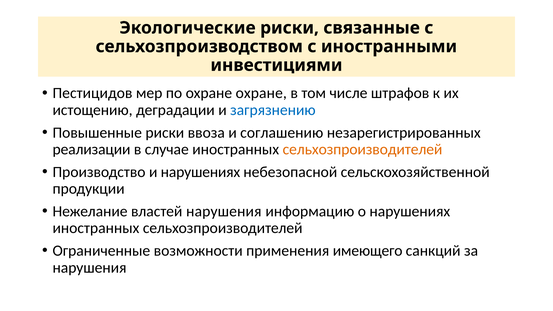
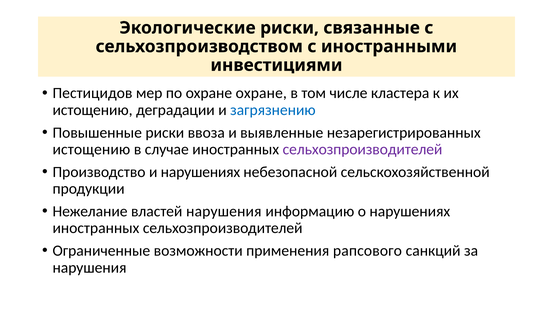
штрафов: штрафов -> кластера (400, 93)
соглашению: соглашению -> выявленные (282, 133)
реализации: реализации -> истощению (91, 149)
сельхозпроизводителей colour: orange -> purple (363, 149)
имеющего: имеющего -> рапсового (367, 251)
